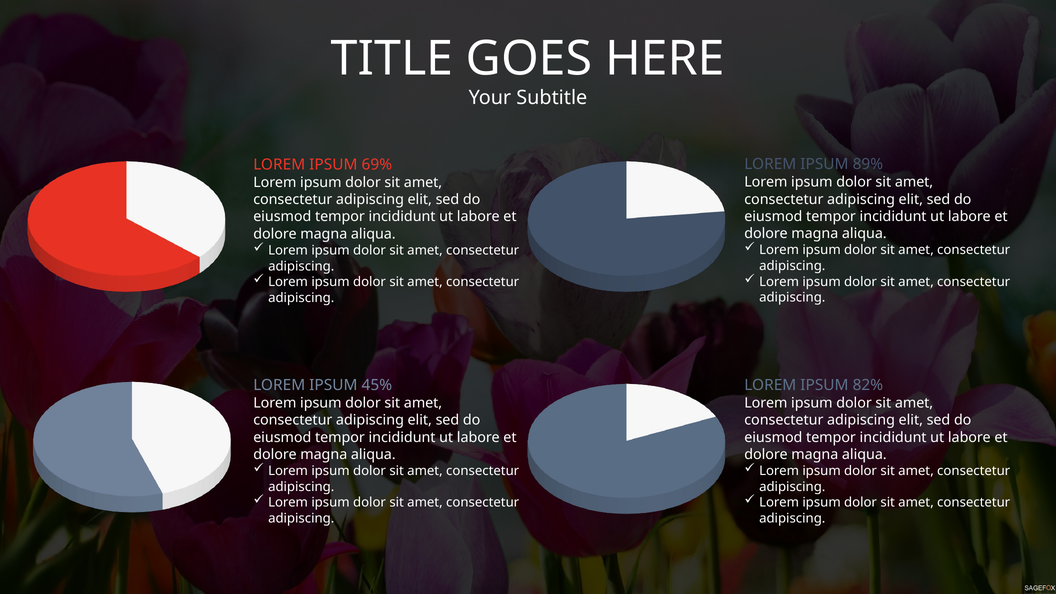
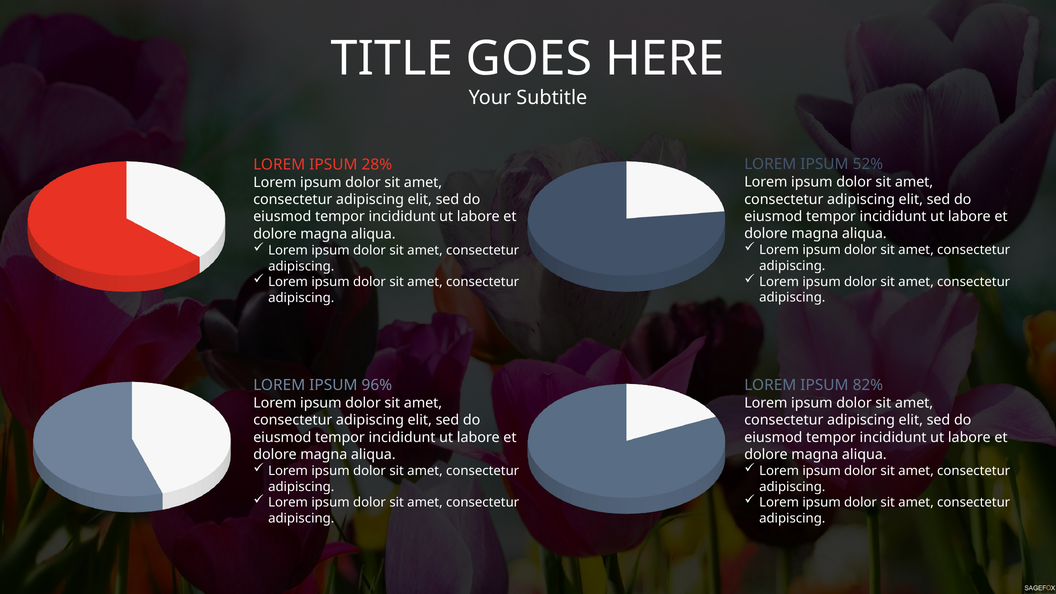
89%: 89% -> 52% (868, 164)
69%: 69% -> 28% (377, 165)
45%: 45% -> 96% (377, 385)
